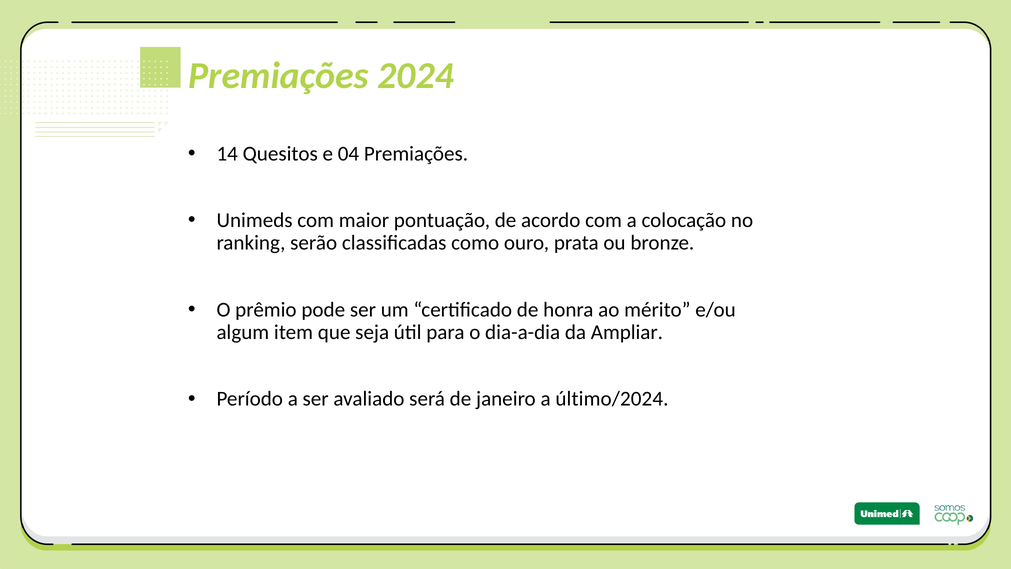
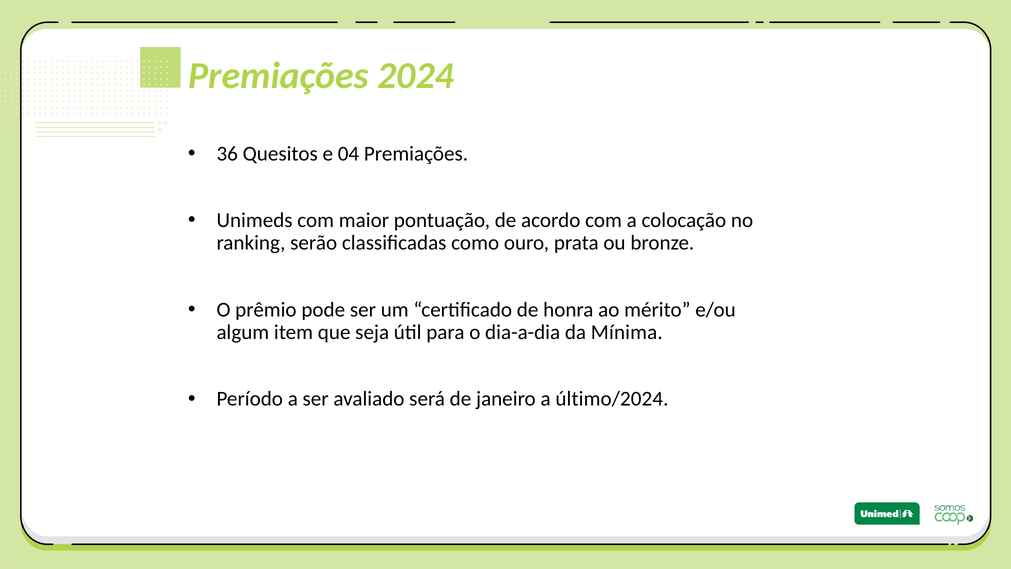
14: 14 -> 36 (227, 154)
Ampliar: Ampliar -> Mínima (627, 332)
